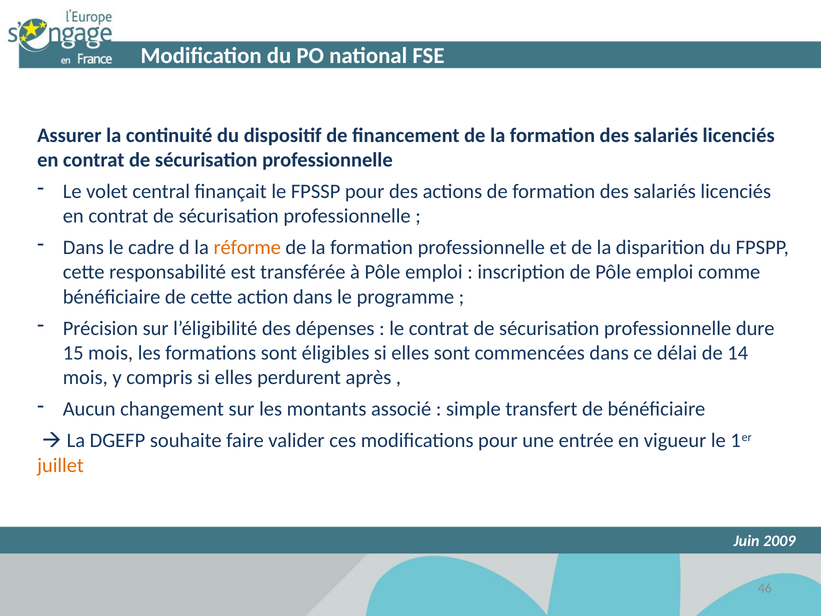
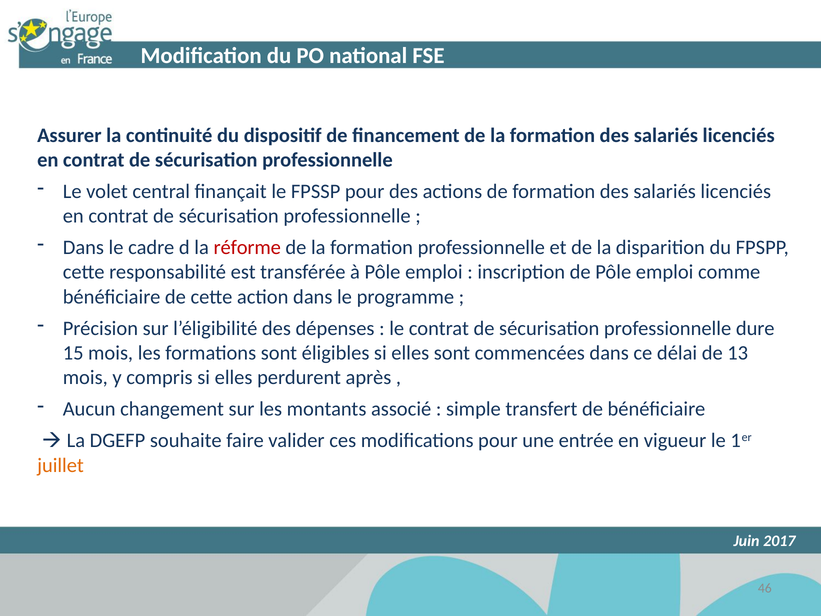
réforme colour: orange -> red (247, 247)
14: 14 -> 13 (738, 353)
2009: 2009 -> 2017 (779, 541)
